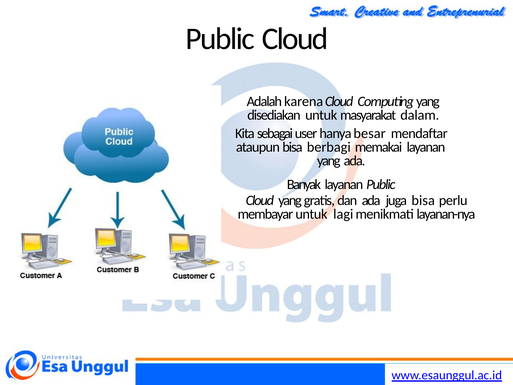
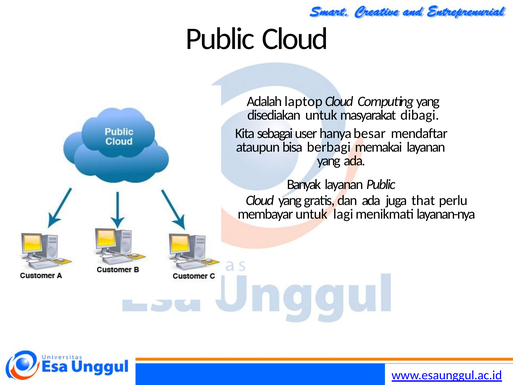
karena: karena -> laptop (303, 101)
dalam: dalam -> dibagi (420, 115)
juga bisa: bisa -> that (423, 200)
